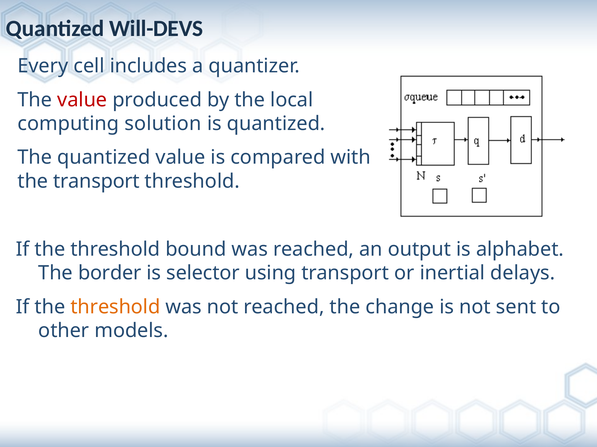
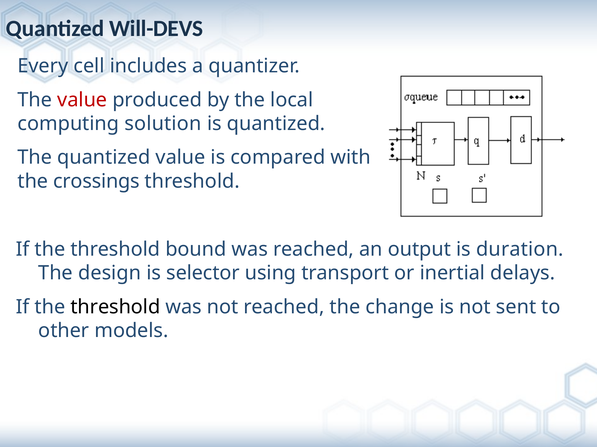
the transport: transport -> crossings (97, 182)
alphabet: alphabet -> duration (520, 250)
border: border -> design (110, 273)
threshold colour: orange -> black (115, 307)
